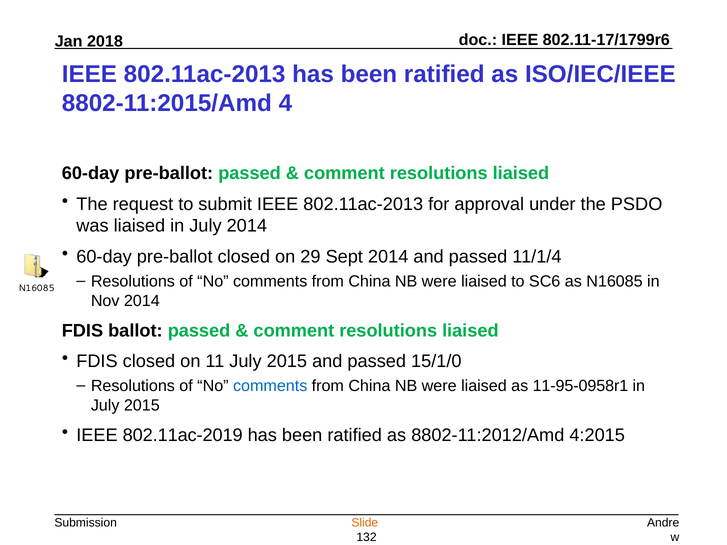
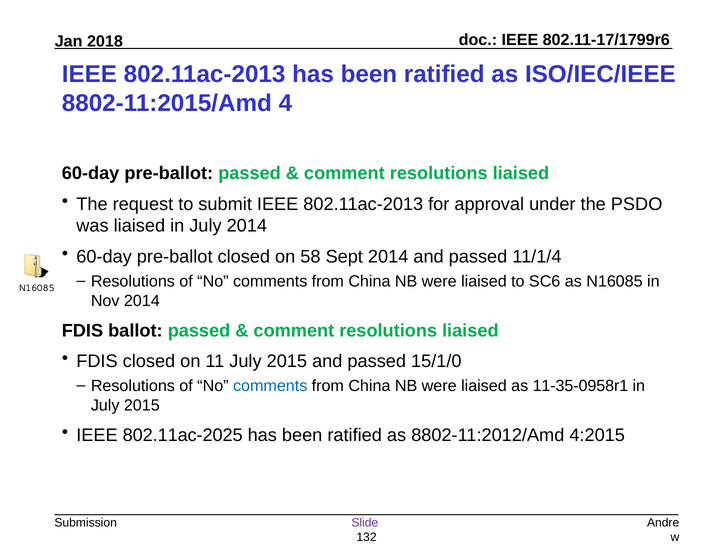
29: 29 -> 58 (310, 257)
11-95-0958r1: 11-95-0958r1 -> 11-35-0958r1 (580, 386)
802.11ac-2019: 802.11ac-2019 -> 802.11ac-2025 (183, 435)
Slide colour: orange -> purple (365, 523)
